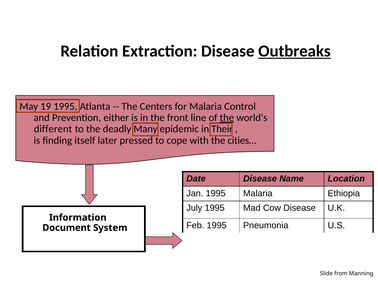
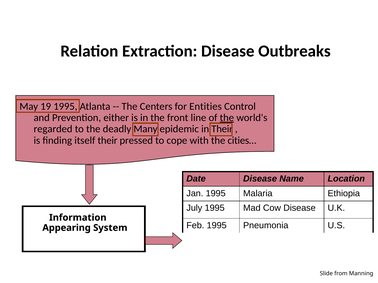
Outbreaks underline: present -> none (294, 51)
for Malaria: Malaria -> Entities (206, 107)
different: different -> regarded (53, 129)
itself later: later -> their (108, 141)
Document: Document -> Appearing (67, 228)
